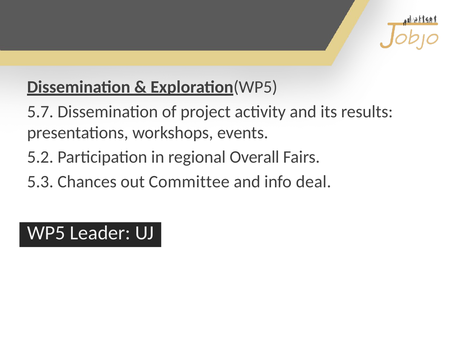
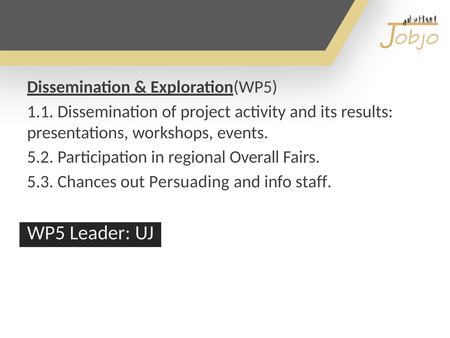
5.7: 5.7 -> 1.1 (40, 111)
Committee: Committee -> Persuading (189, 181)
deal: deal -> staff (314, 181)
